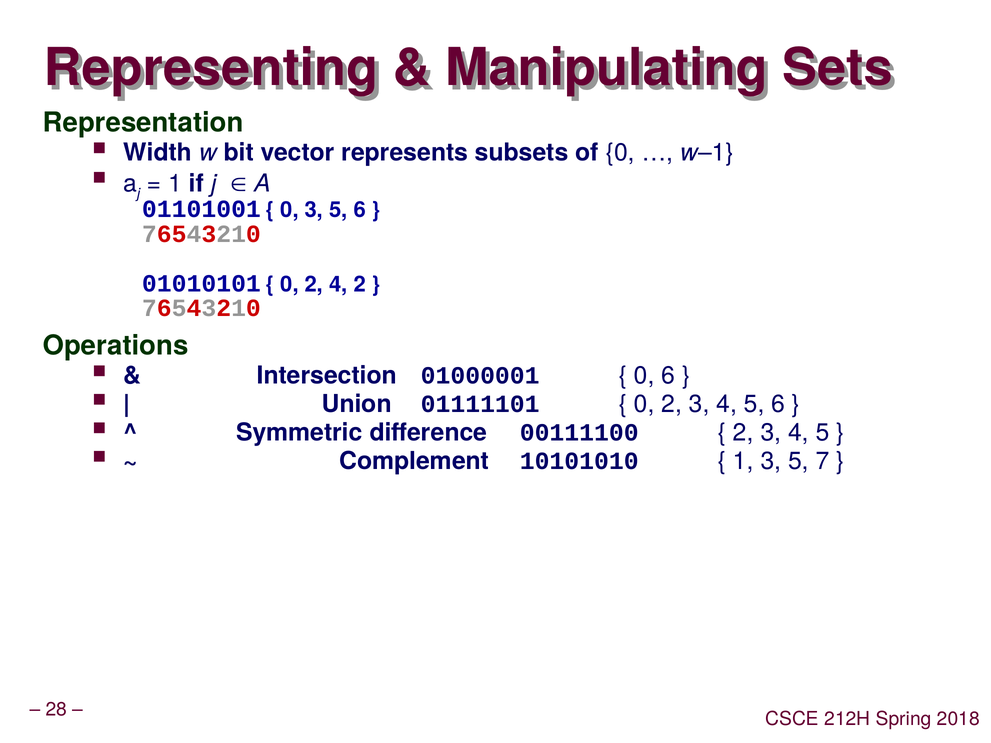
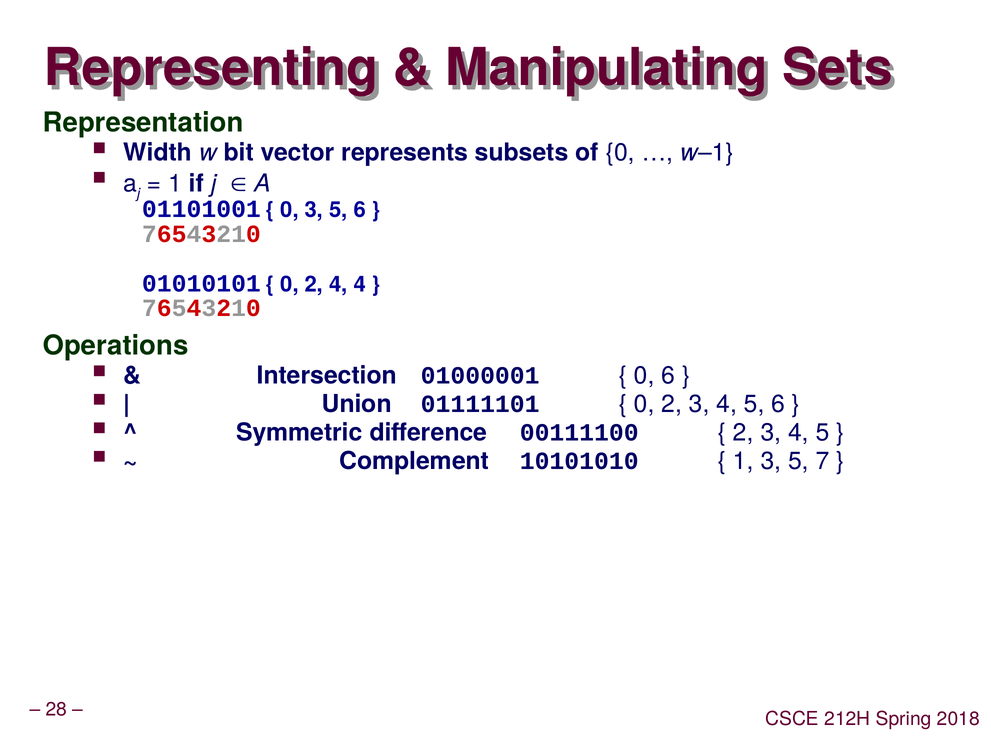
4 2: 2 -> 4 (360, 284)
